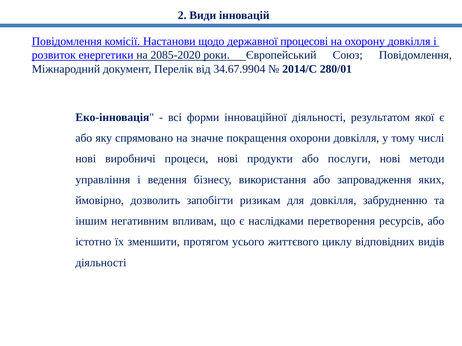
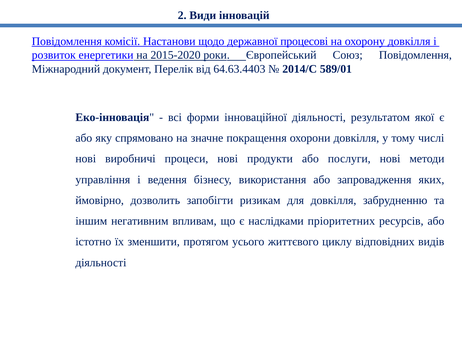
2085-2020: 2085-2020 -> 2015-2020 (176, 55)
34.67.9904: 34.67.9904 -> 64.63.4403 (239, 69)
280/01: 280/01 -> 589/01 (336, 69)
перетворення: перетворення -> пріоритетних (341, 221)
